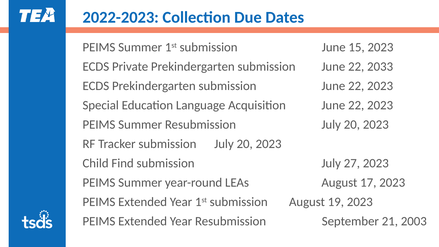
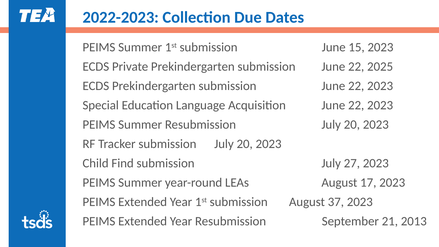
2033: 2033 -> 2025 (380, 67)
19: 19 -> 37 (336, 202)
2003: 2003 -> 2013 (414, 221)
